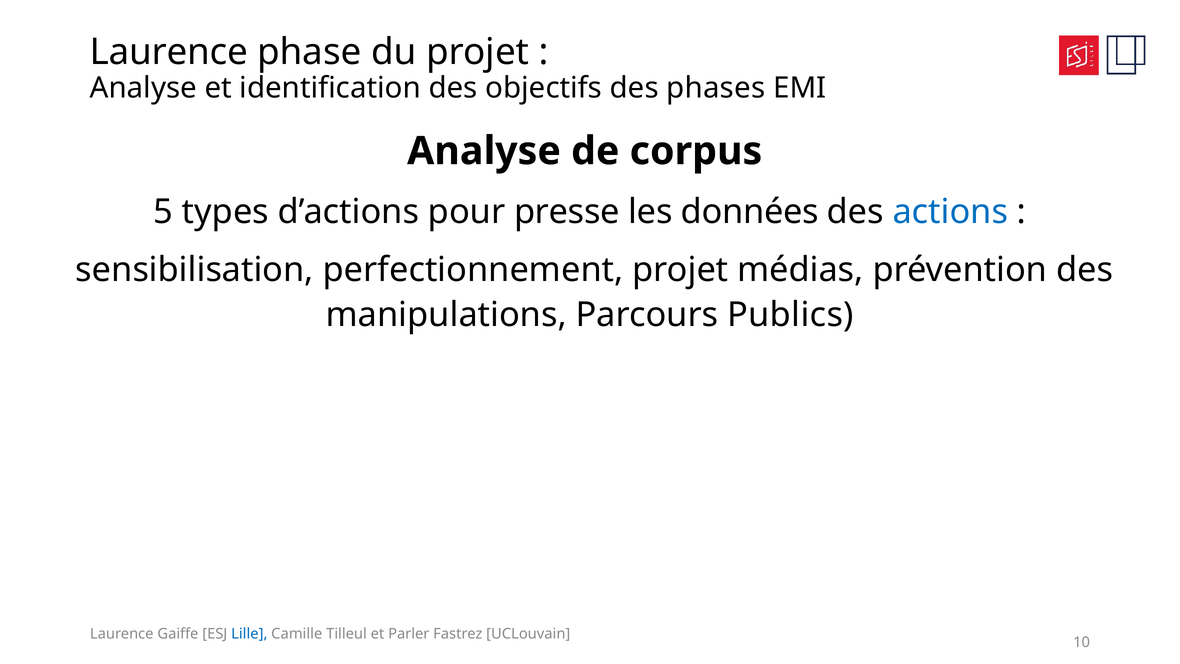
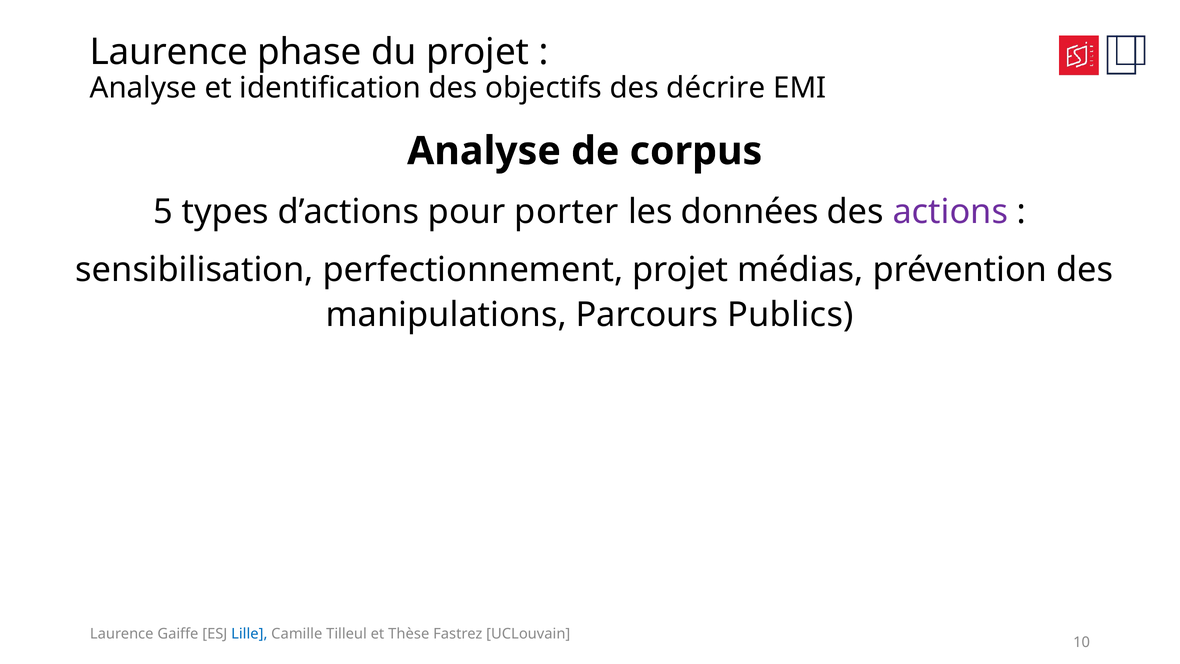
phases: phases -> décrire (716, 88)
presse: presse -> porter (566, 212)
actions colour: blue -> purple (950, 212)
Parler: Parler -> Thèse (409, 634)
